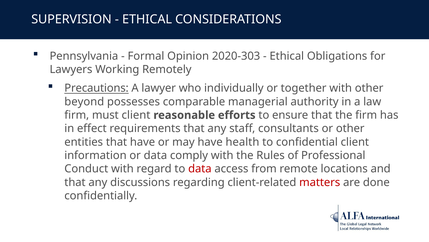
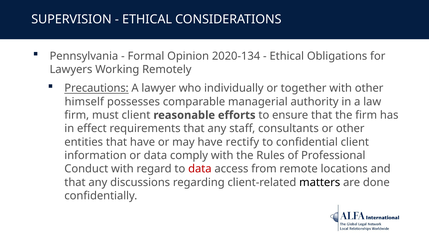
2020-303: 2020-303 -> 2020-134 (236, 56)
beyond: beyond -> himself (84, 101)
health: health -> rectify (242, 142)
matters colour: red -> black (320, 182)
